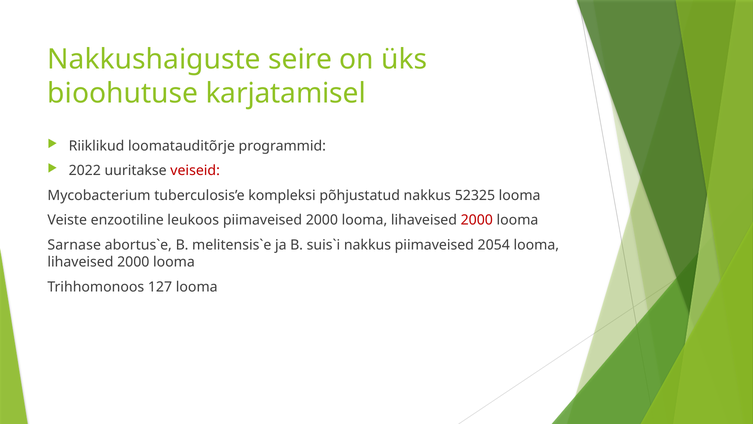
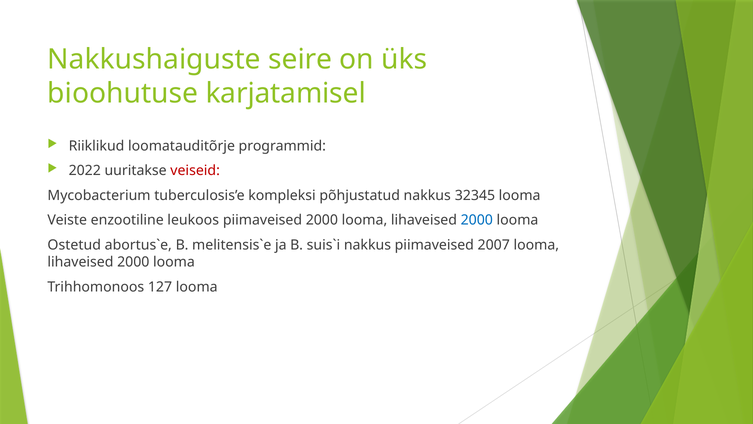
52325: 52325 -> 32345 (475, 195)
2000 colour: red -> blue (477, 220)
Sarnase: Sarnase -> Ostetud (74, 245)
2054: 2054 -> 2007 (494, 245)
